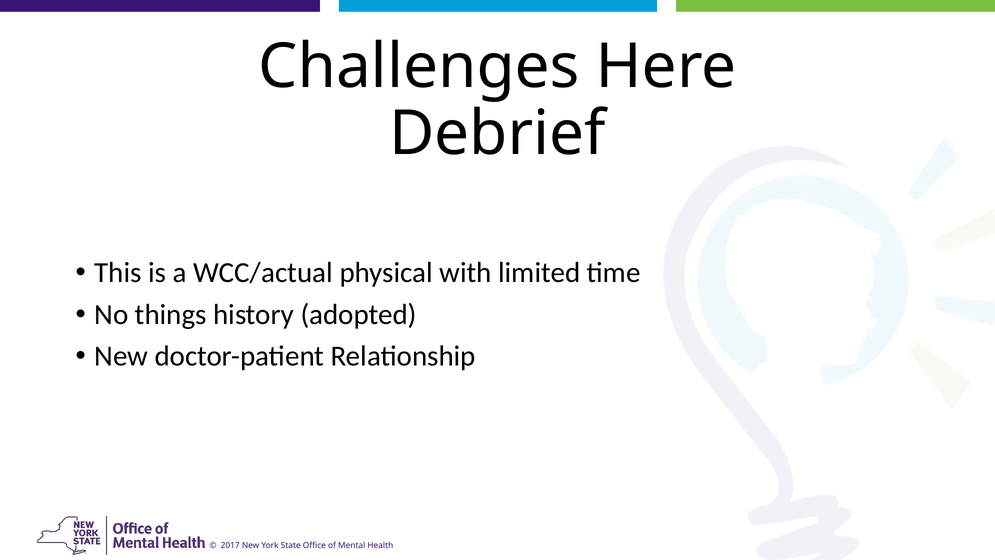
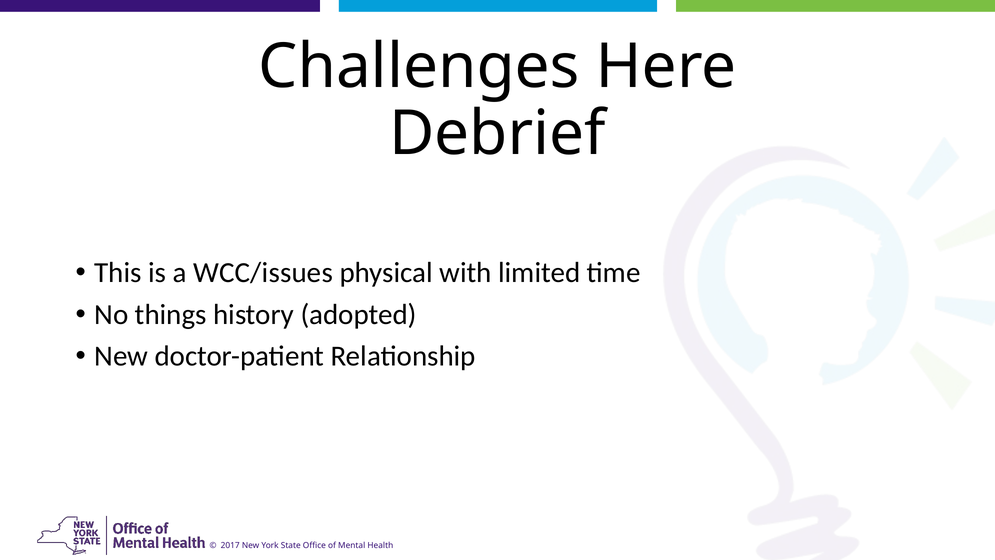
WCC/actual: WCC/actual -> WCC/issues (263, 273)
